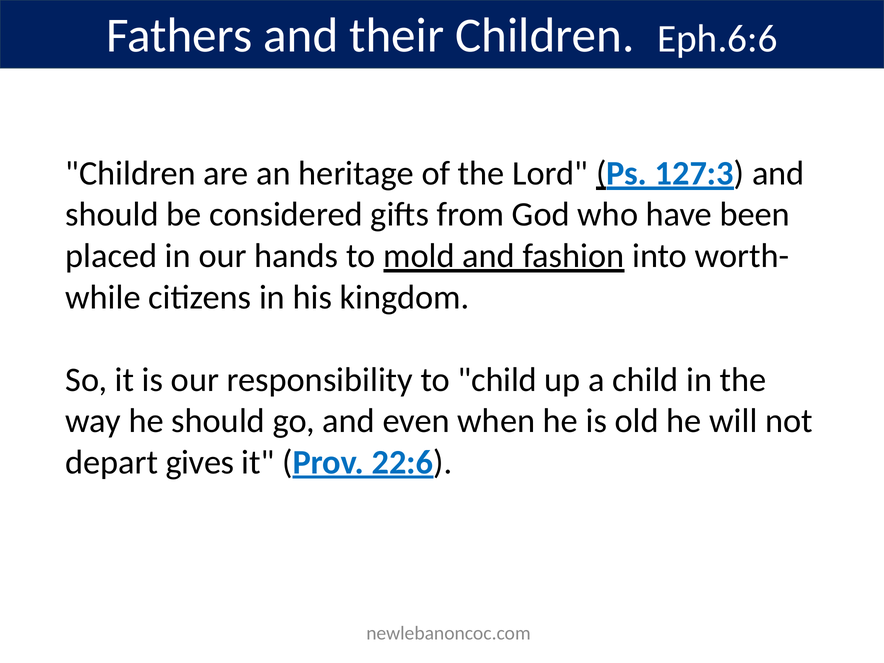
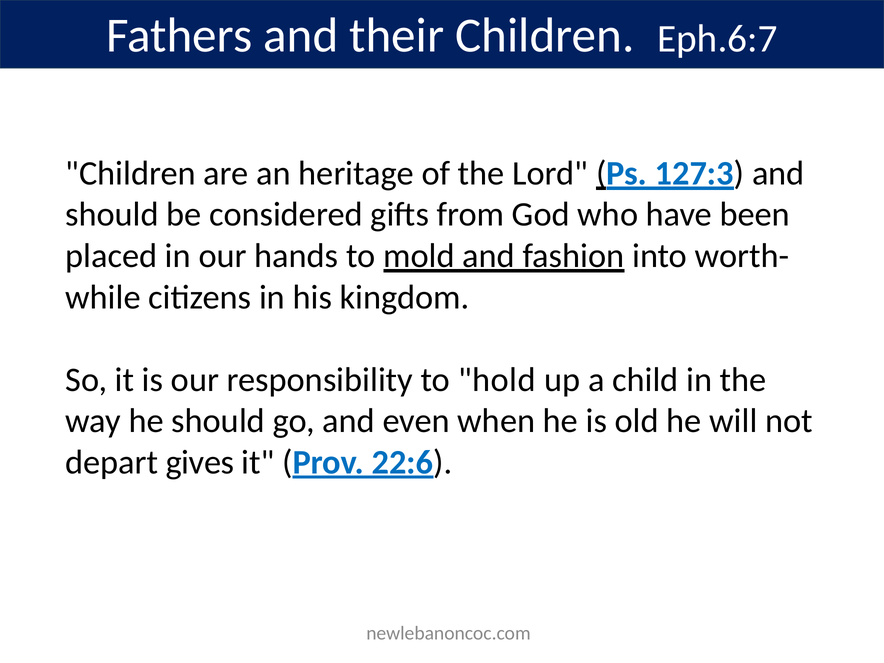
Eph.6:6: Eph.6:6 -> Eph.6:7 (717, 39)
to child: child -> hold (497, 380)
